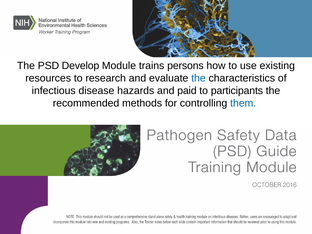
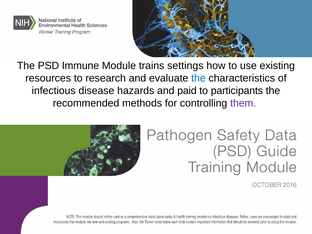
Develop: Develop -> Immune (80, 66)
persons: persons -> settings (185, 66)
them colour: blue -> purple (243, 103)
